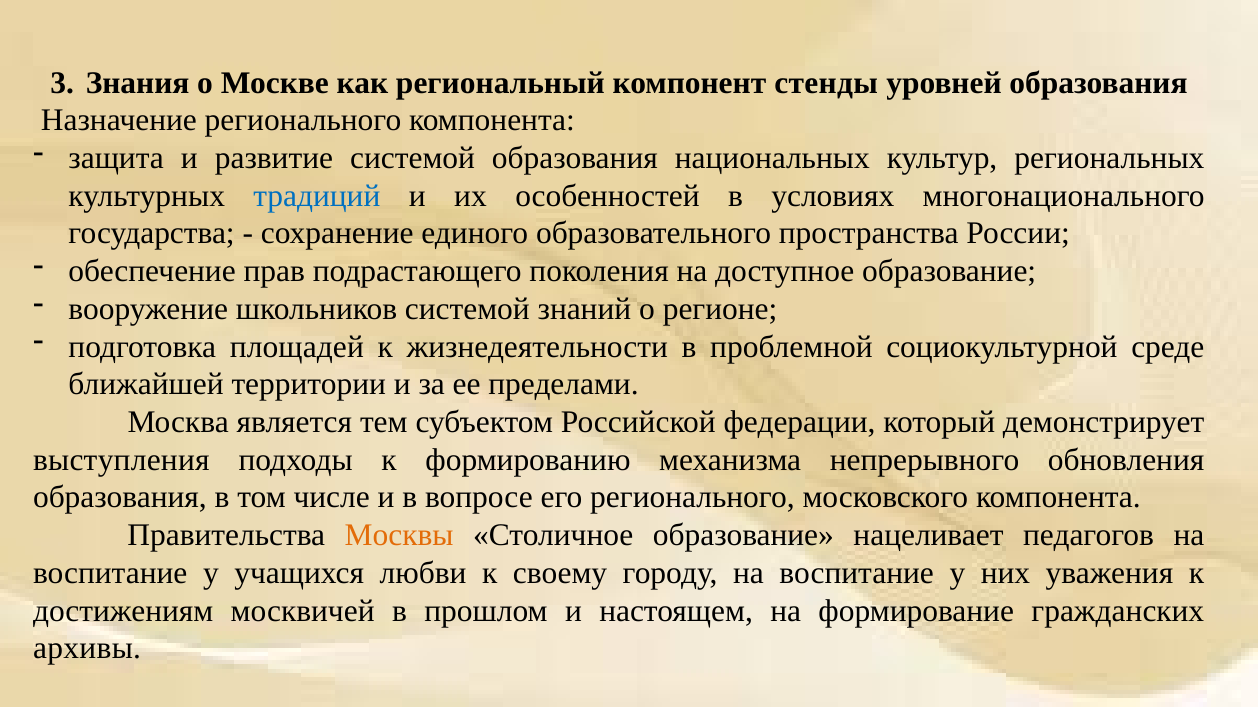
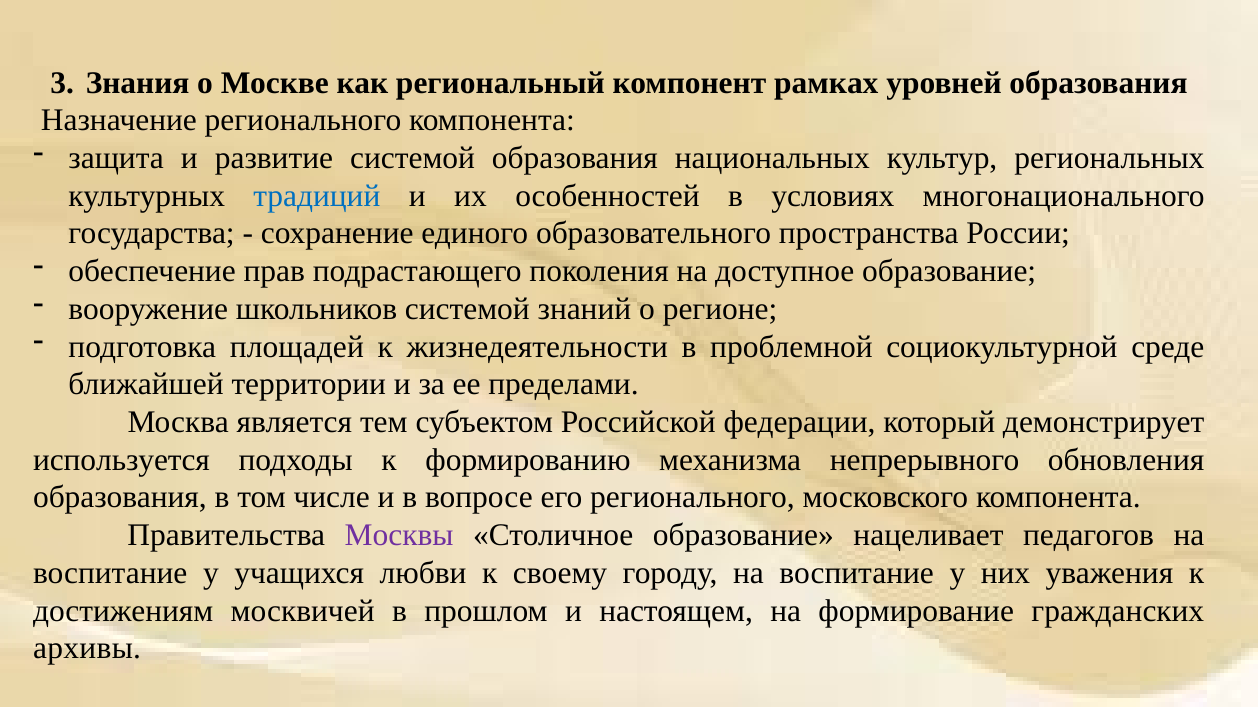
стенды: стенды -> рамках (826, 83)
выступления: выступления -> используется (121, 460)
Москвы colour: orange -> purple (399, 536)
